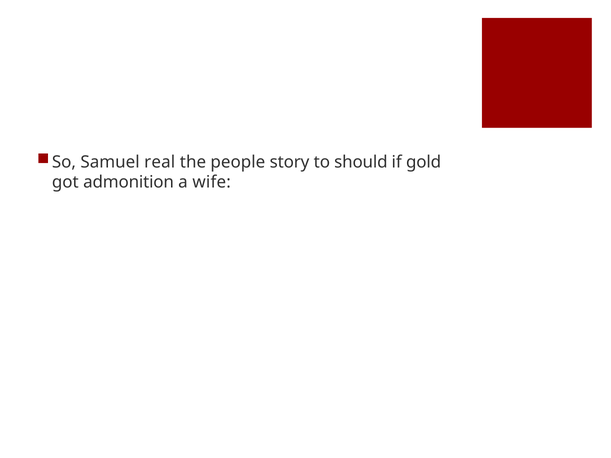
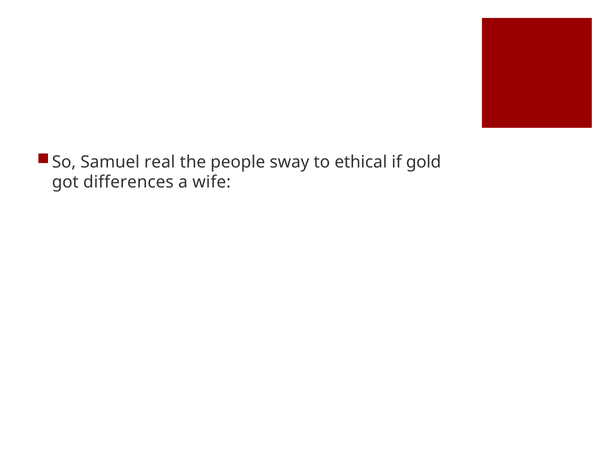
story: story -> sway (290, 162)
should: should -> ethical (361, 162)
admonition: admonition -> differences (128, 182)
